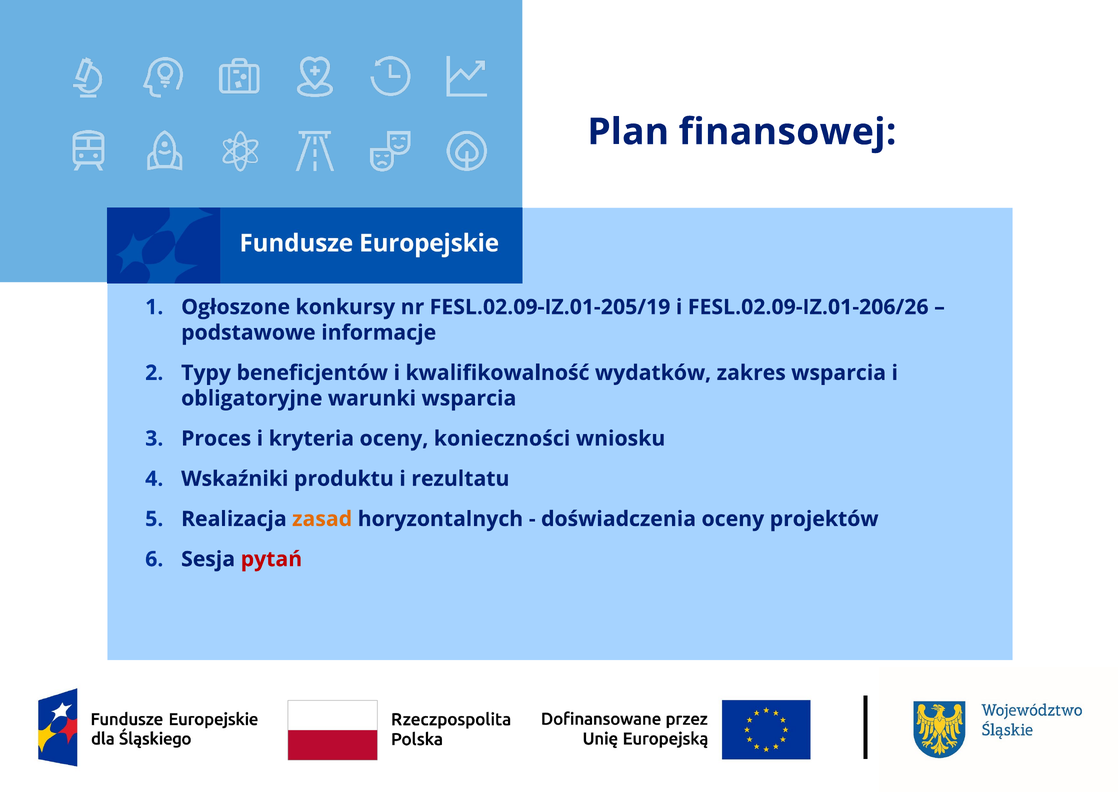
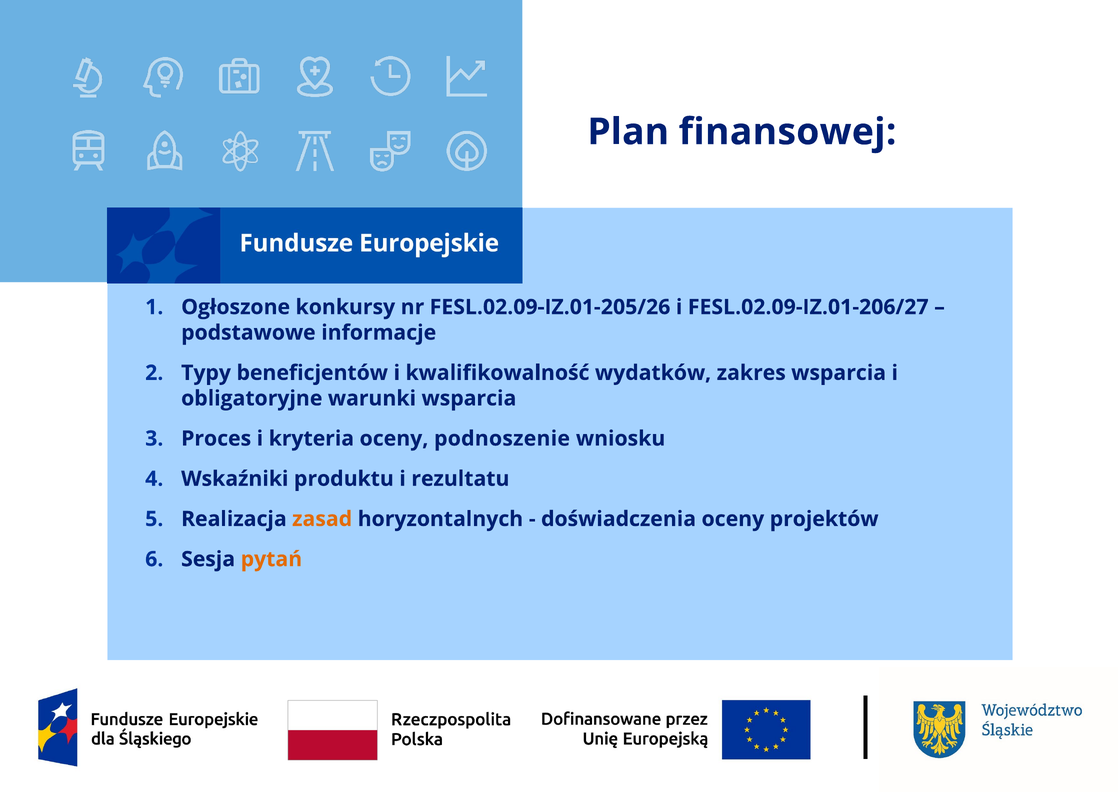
FESL.02.09-IZ.01-205/19: FESL.02.09-IZ.01-205/19 -> FESL.02.09-IZ.01-205/26 (550, 307)
FESL.02.09-IZ.01-206/26: FESL.02.09-IZ.01-206/26 -> FESL.02.09-IZ.01-206/27 (808, 307)
konieczności: konieczności -> podnoszenie (502, 439)
pytań colour: red -> orange (271, 559)
